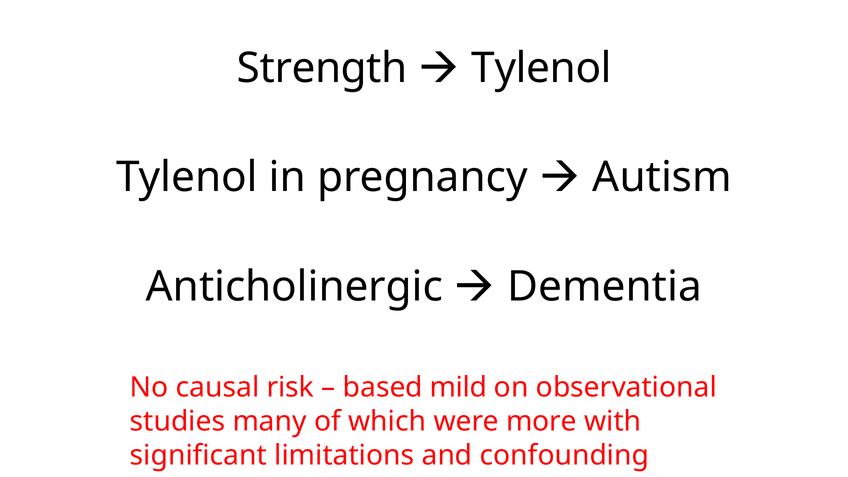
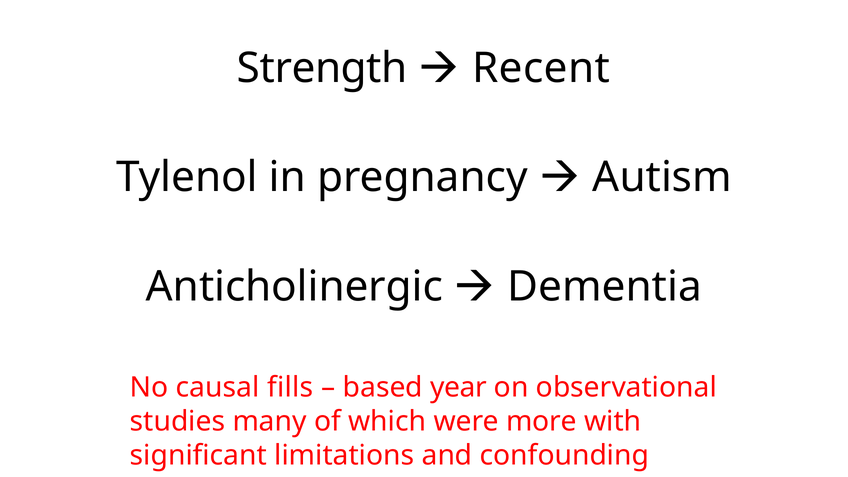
Tylenol: Tylenol -> Recent (541, 68)
risk: risk -> fills (290, 387)
mild: mild -> year (459, 387)
